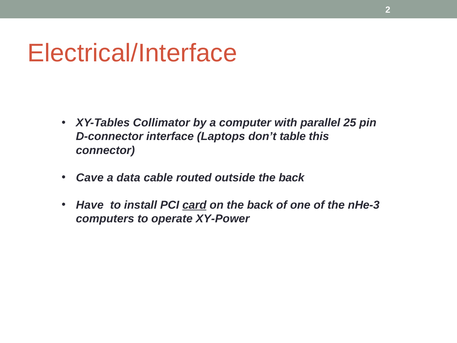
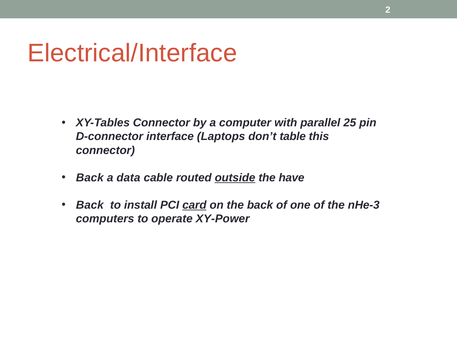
XY-Tables Collimator: Collimator -> Connector (161, 123)
Cave: Cave -> Back (90, 178)
outside underline: none -> present (235, 178)
back: back -> have (292, 178)
Have: Have -> Back (90, 205)
